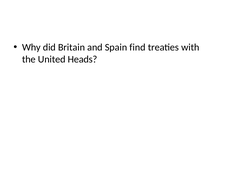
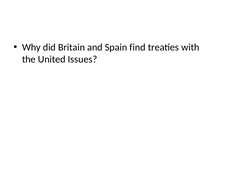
Heads: Heads -> Issues (82, 59)
